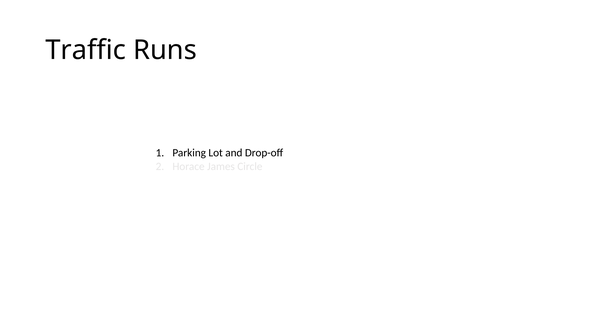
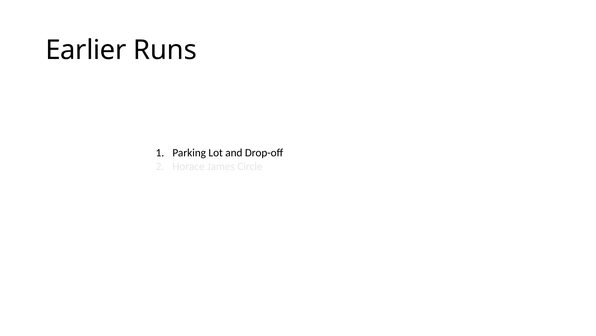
Traffic: Traffic -> Earlier (86, 50)
